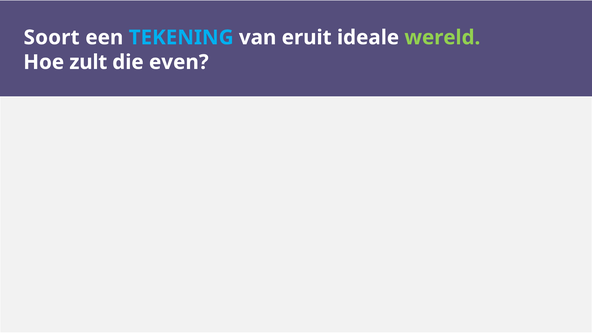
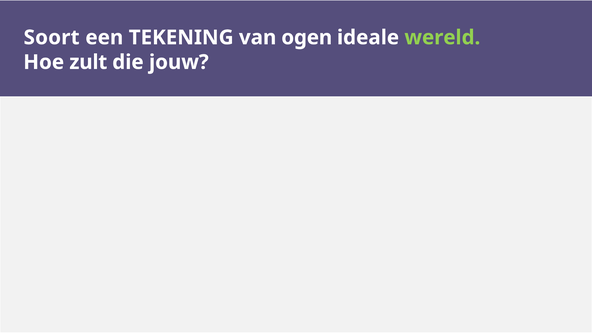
TEKENING colour: light blue -> white (181, 37)
eruit: eruit -> ogen (307, 37)
even: even -> jouw (179, 62)
